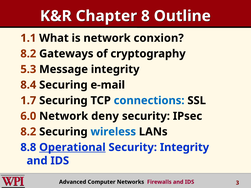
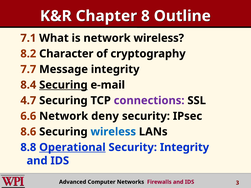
1.1: 1.1 -> 7.1 (28, 38)
network conxion: conxion -> wireless (159, 38)
Gateways: Gateways -> Character (66, 54)
5.3: 5.3 -> 7.7 (28, 69)
Securing underline: none -> present (63, 85)
1.7: 1.7 -> 4.7 (28, 101)
connections colour: blue -> purple (149, 101)
6.0: 6.0 -> 6.6 (28, 116)
8.2: 8.2 -> 8.6 (28, 132)
